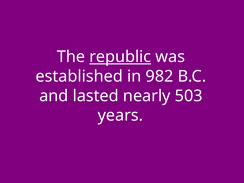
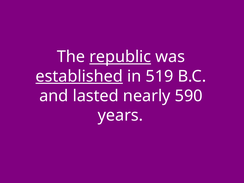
established underline: none -> present (79, 76)
982: 982 -> 519 (159, 76)
503: 503 -> 590 (189, 96)
